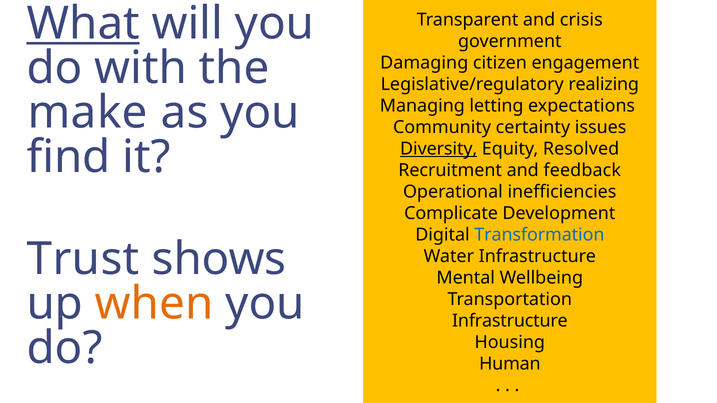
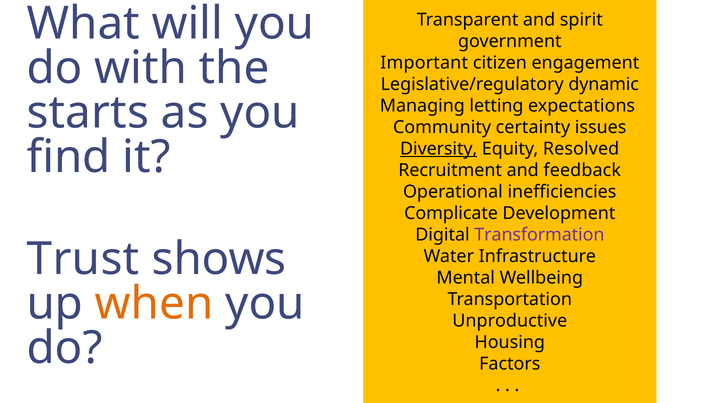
What underline: present -> none (83, 24)
crisis: crisis -> spirit (581, 20)
Damaging: Damaging -> Important (424, 63)
realizing: realizing -> dynamic (604, 85)
make: make -> starts (88, 113)
Transformation colour: blue -> purple (539, 235)
Infrastructure: Infrastructure -> Unproductive (510, 321)
Human: Human -> Factors (510, 364)
